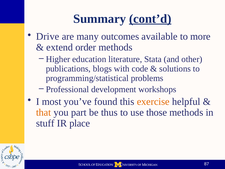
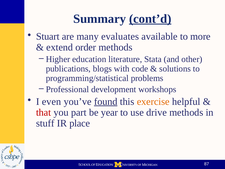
Drive: Drive -> Stuart (48, 36)
outcomes: outcomes -> evaluates (120, 36)
most: most -> even (52, 101)
found underline: none -> present (106, 101)
that colour: orange -> red (44, 112)
thus: thus -> year (109, 112)
those: those -> drive (157, 112)
